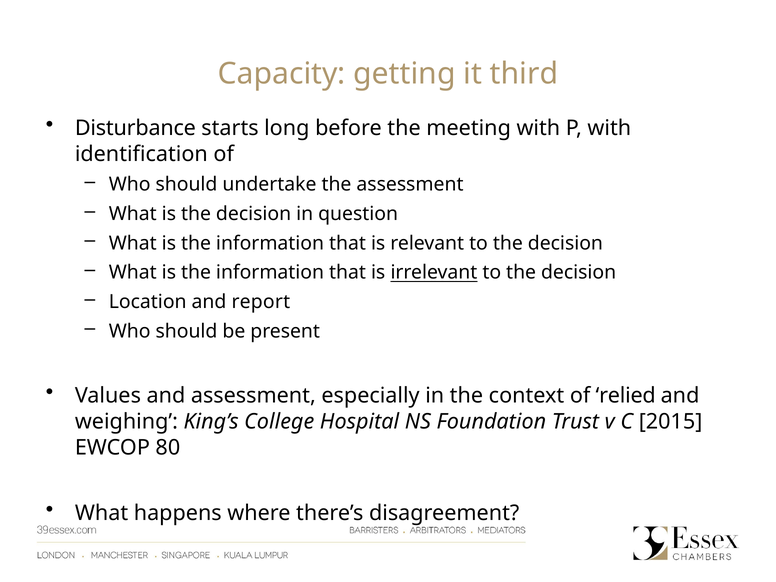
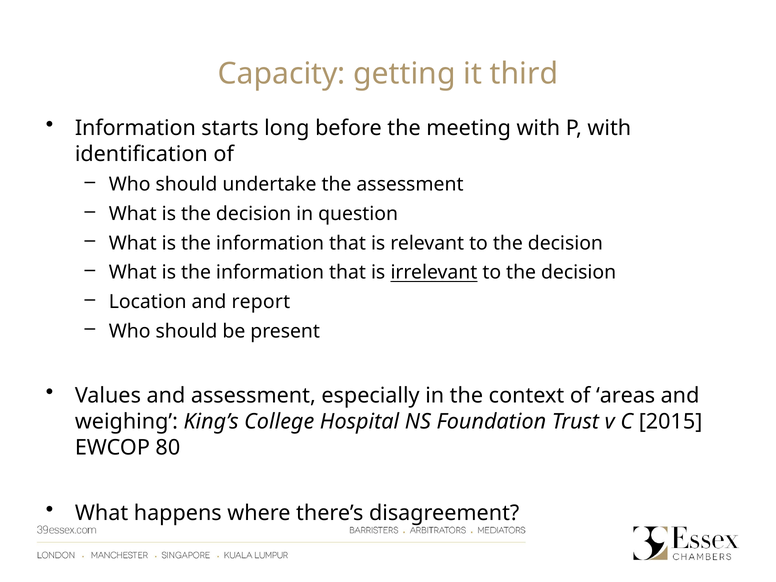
Disturbance: Disturbance -> Information (135, 128)
relied: relied -> areas (626, 396)
